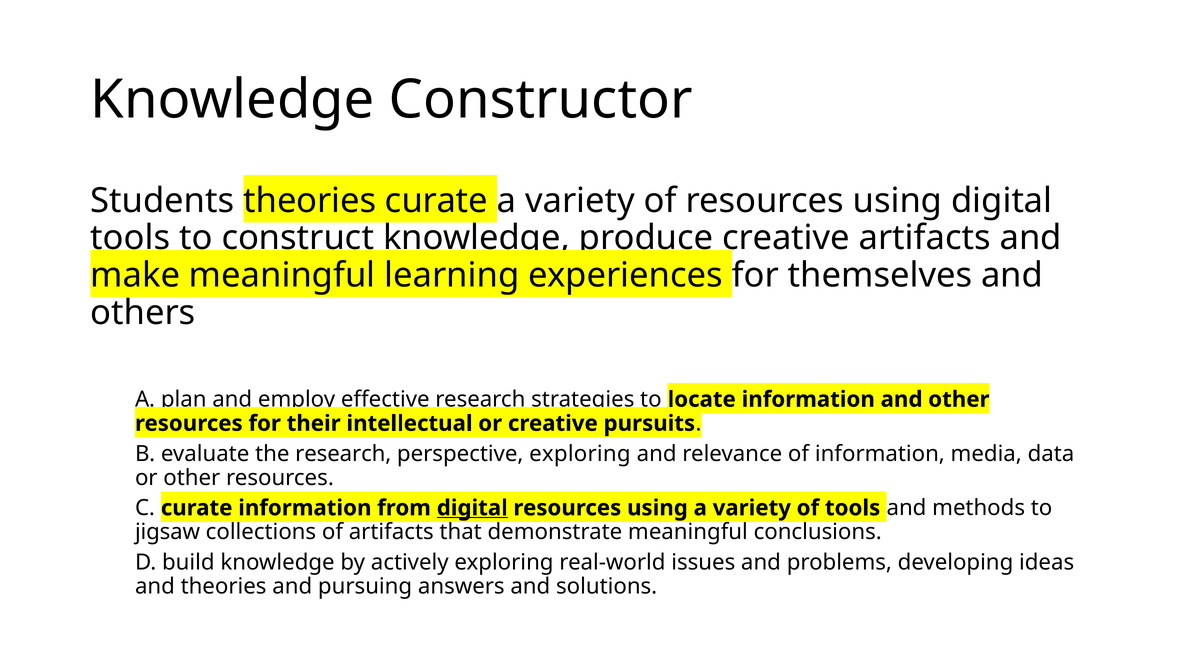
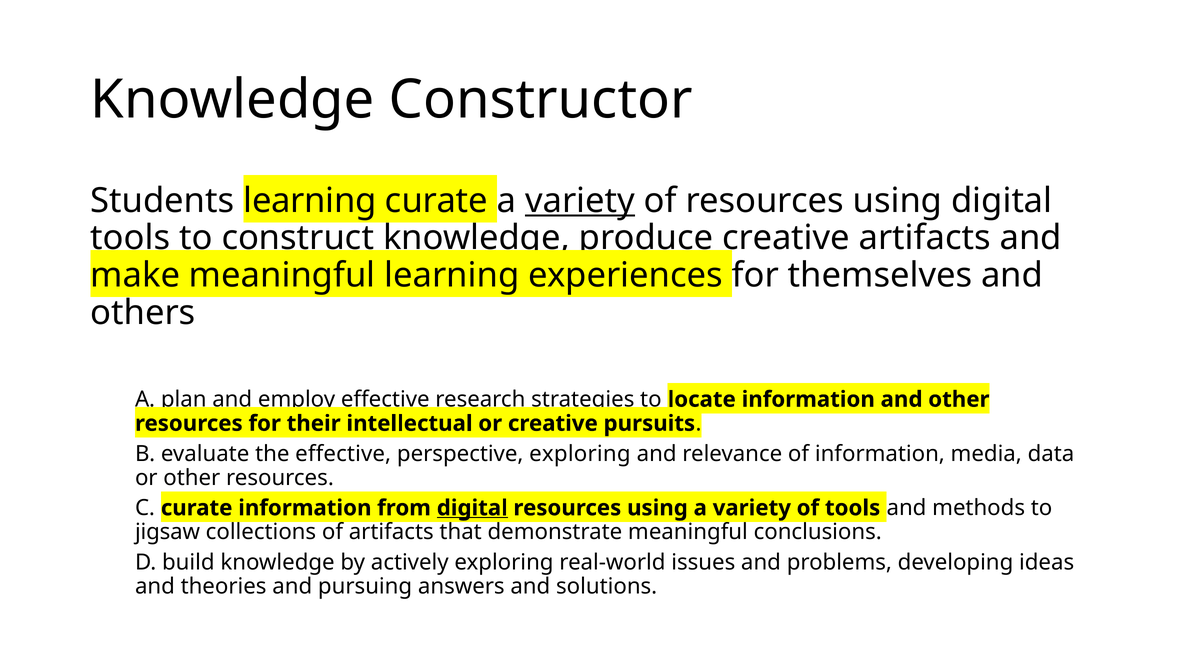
Students theories: theories -> learning (310, 201)
variety underline: none -> present (580, 201)
the research: research -> effective (343, 453)
